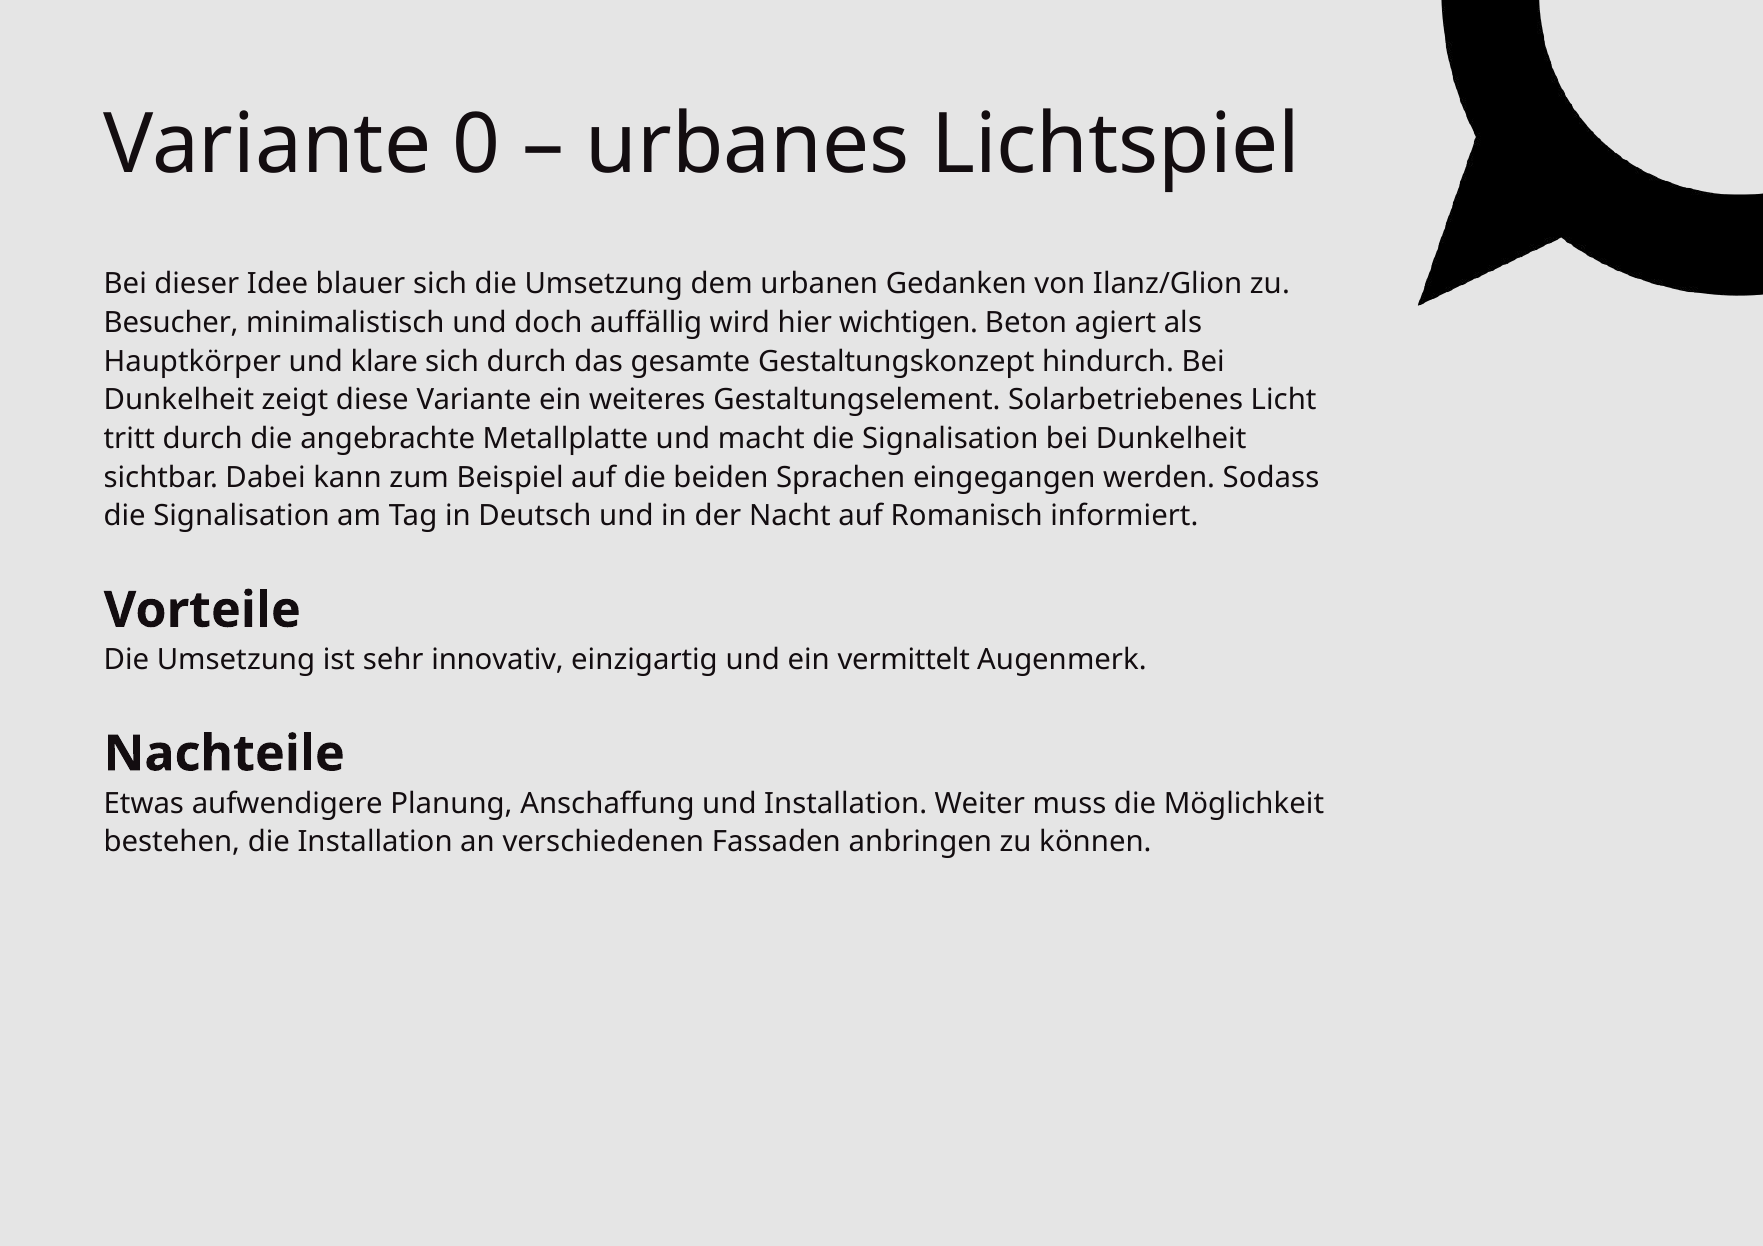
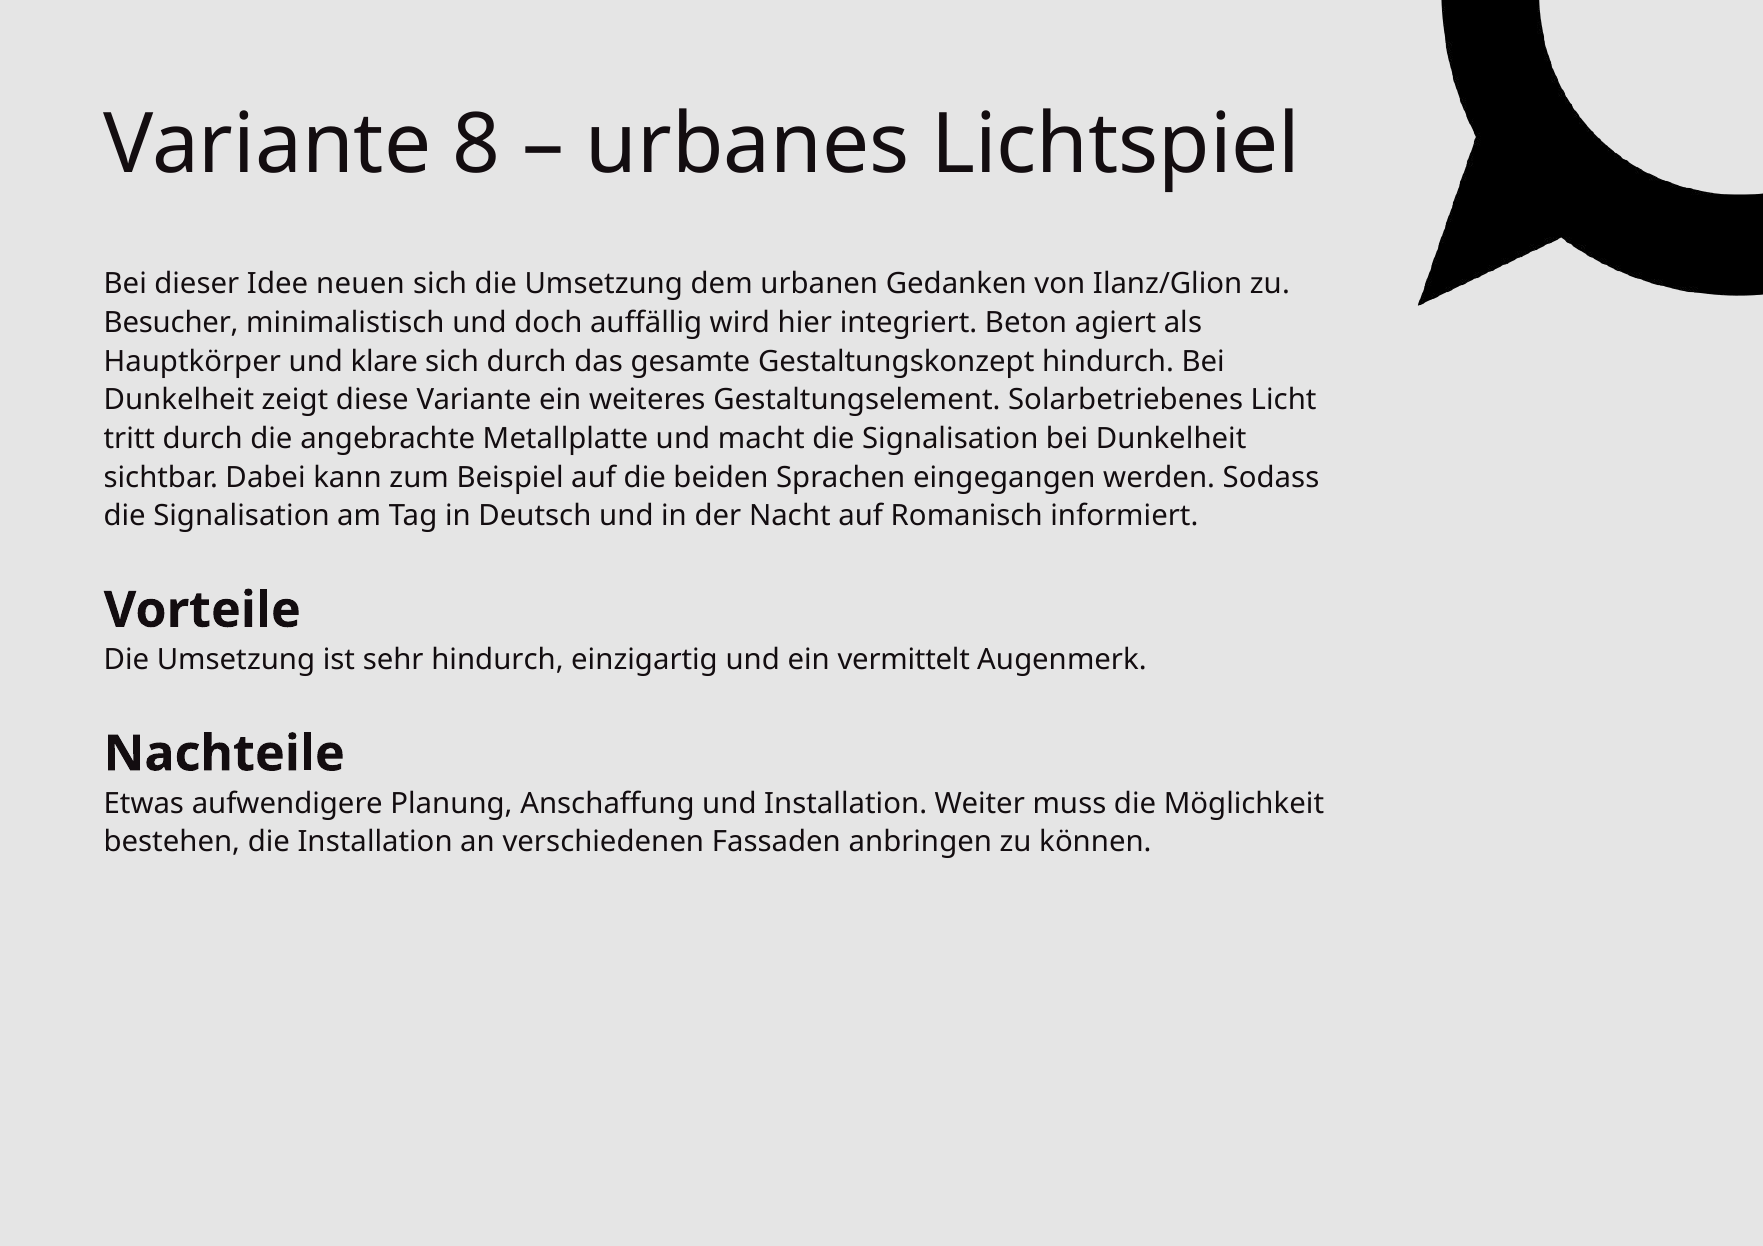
0: 0 -> 8 (477, 145)
blauer: blauer -> neuen (360, 284)
wichtigen: wichtigen -> integriert (909, 323)
sehr innovativ: innovativ -> hindurch (498, 660)
